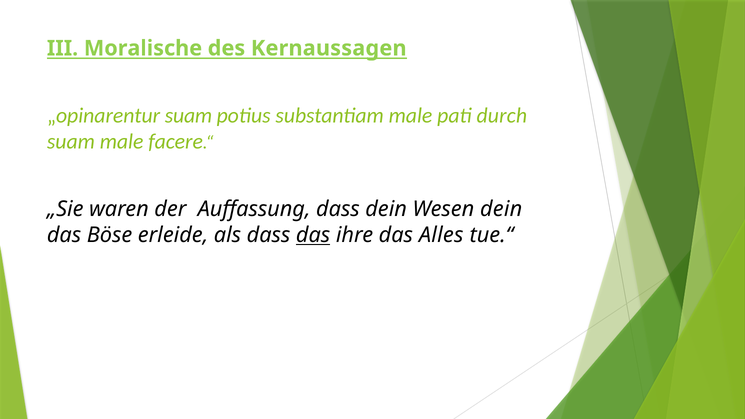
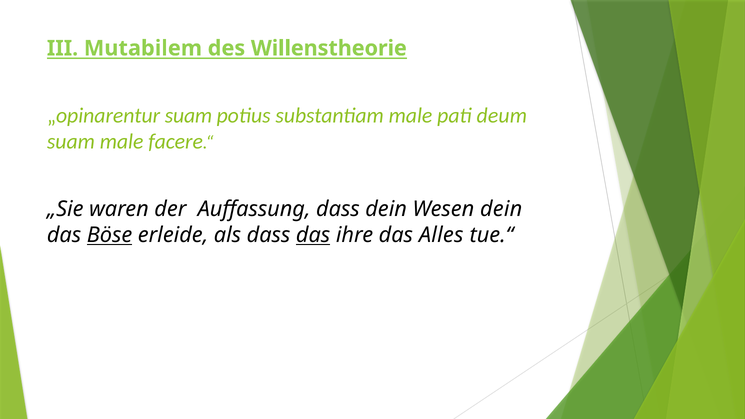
Moralische: Moralische -> Mutabilem (143, 48)
Kernaussagen: Kernaussagen -> Willenstheorie (329, 48)
durch: durch -> deum (502, 115)
Böse underline: none -> present (110, 235)
